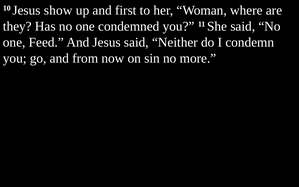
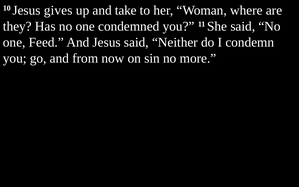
show: show -> gives (58, 10)
first: first -> take (126, 10)
